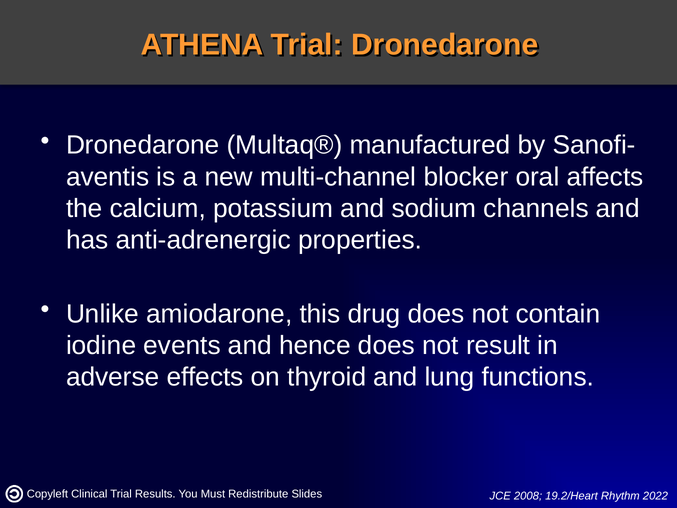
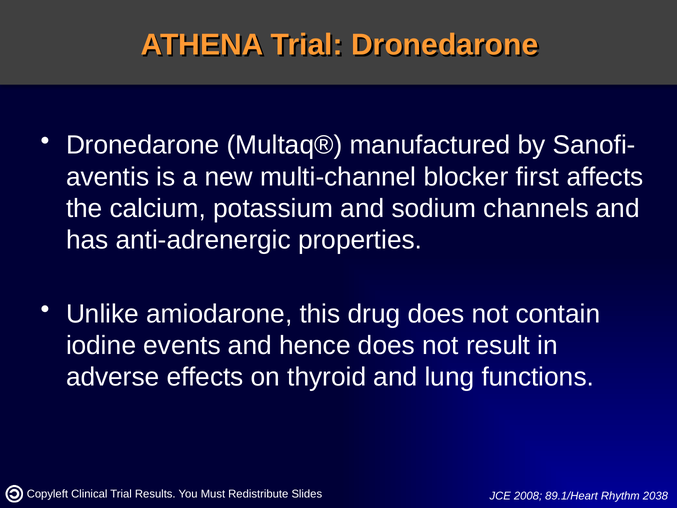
oral: oral -> first (537, 177)
19.2/Heart: 19.2/Heart -> 89.1/Heart (572, 496)
2022: 2022 -> 2038 (655, 496)
